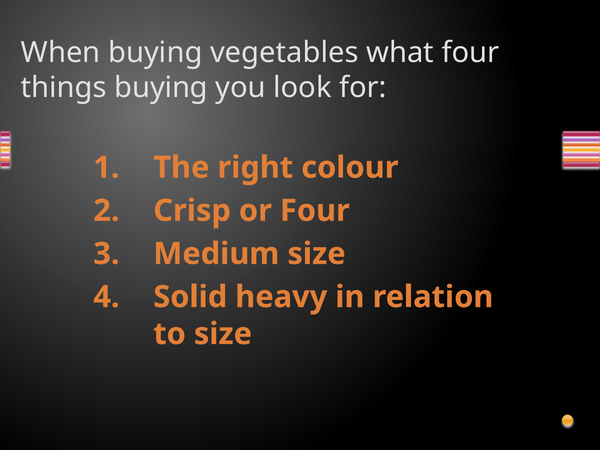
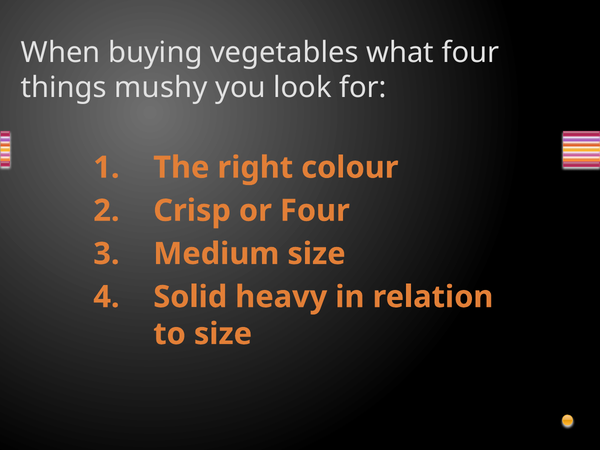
things buying: buying -> mushy (161, 87)
